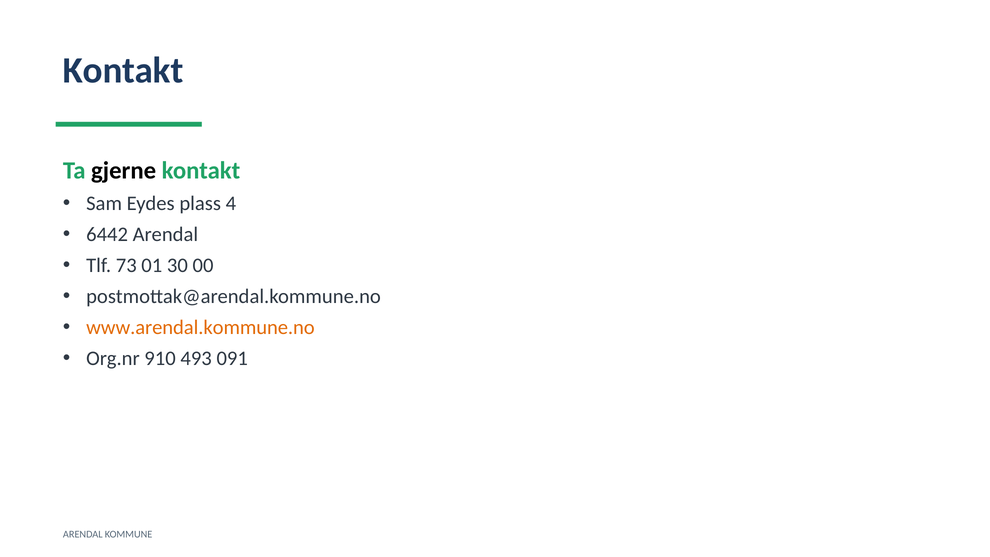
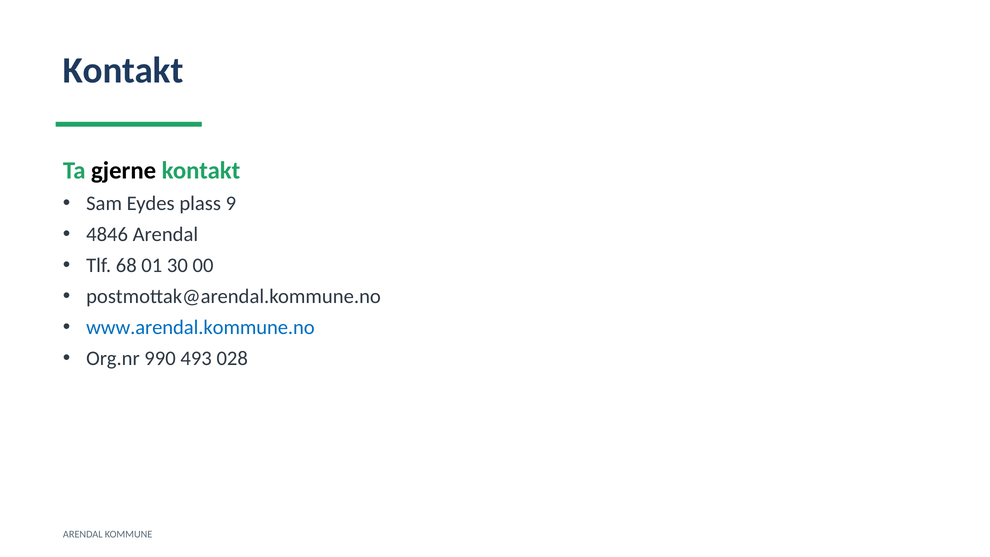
4: 4 -> 9 (231, 204)
6442: 6442 -> 4846 (107, 235)
73: 73 -> 68 (126, 265)
www.arendal.kommune.no colour: orange -> blue (200, 327)
910: 910 -> 990 (160, 358)
091: 091 -> 028 (232, 358)
